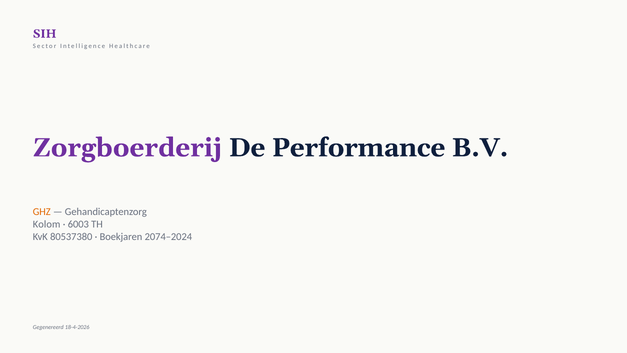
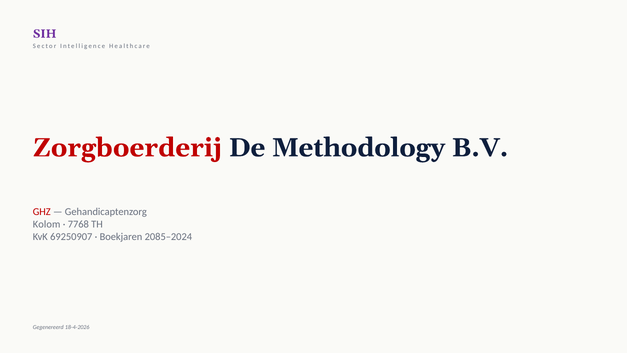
Zorgboerderij colour: purple -> red (127, 148)
Performance: Performance -> Methodology (359, 148)
GHZ colour: orange -> red (42, 212)
6003: 6003 -> 7768 (78, 224)
80537380: 80537380 -> 69250907 (71, 237)
2074–2024: 2074–2024 -> 2085–2024 (168, 237)
